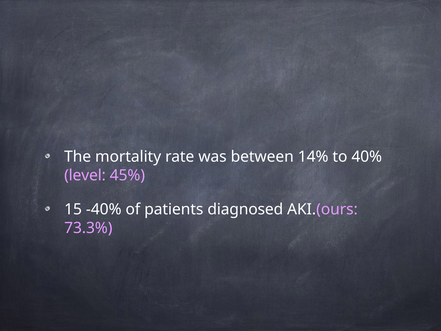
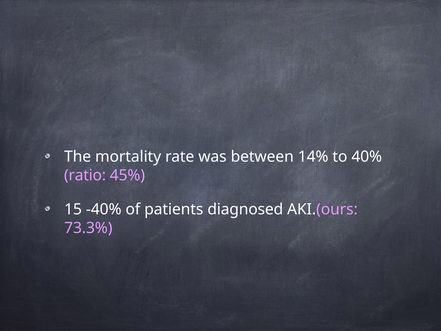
level: level -> ratio (85, 175)
